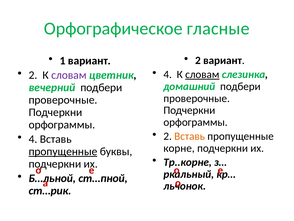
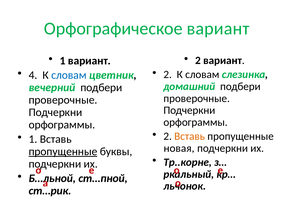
Орфографическое гласные: гласные -> вариант (218, 28)
4: 4 -> 2 (168, 74)
словам underline: present -> none (202, 74)
2: 2 -> 4 (33, 75)
словам colour: purple -> blue (69, 75)
4: 4 -> 1 (33, 139)
корне: корне -> новая (179, 148)
